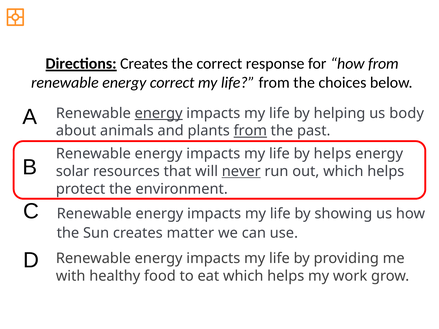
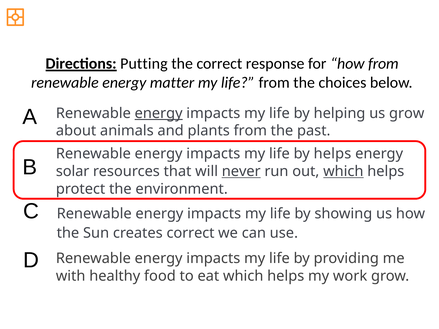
Directions Creates: Creates -> Putting (144, 64)
energy correct: correct -> matter (172, 83)
us body: body -> grow (407, 113)
from underline: present -> none (250, 131)
which underline: none -> present (343, 171)
creates matter: matter -> correct (191, 233)
